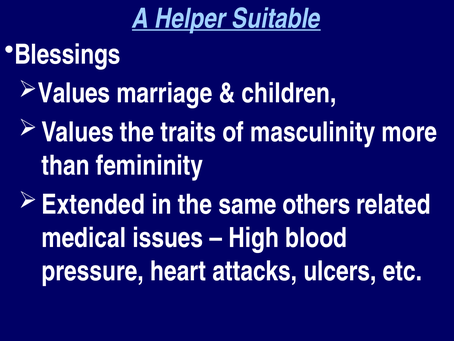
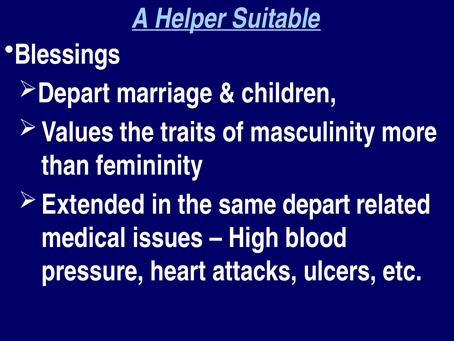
Values: Values -> Depart (74, 93)
same others: others -> depart (316, 204)
